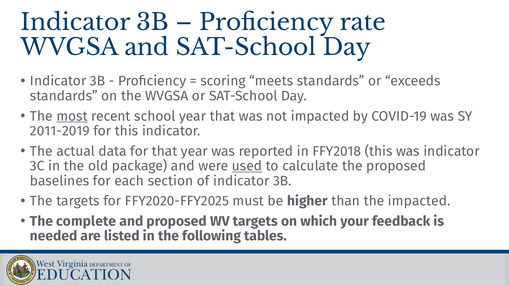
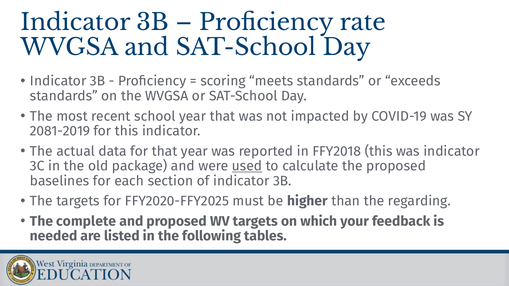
most underline: present -> none (72, 116)
2011-2019: 2011-2019 -> 2081-2019 (60, 131)
the impacted: impacted -> regarding (419, 201)
